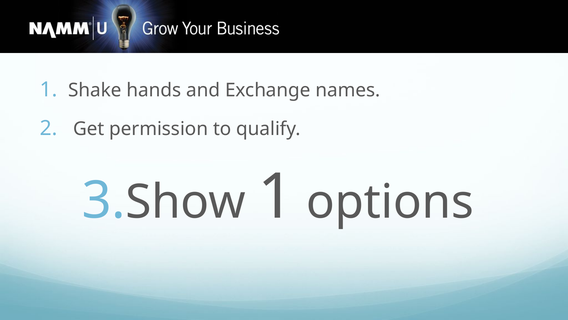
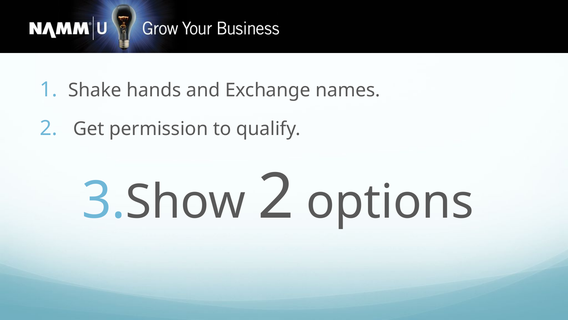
Show 1: 1 -> 2 (276, 197)
